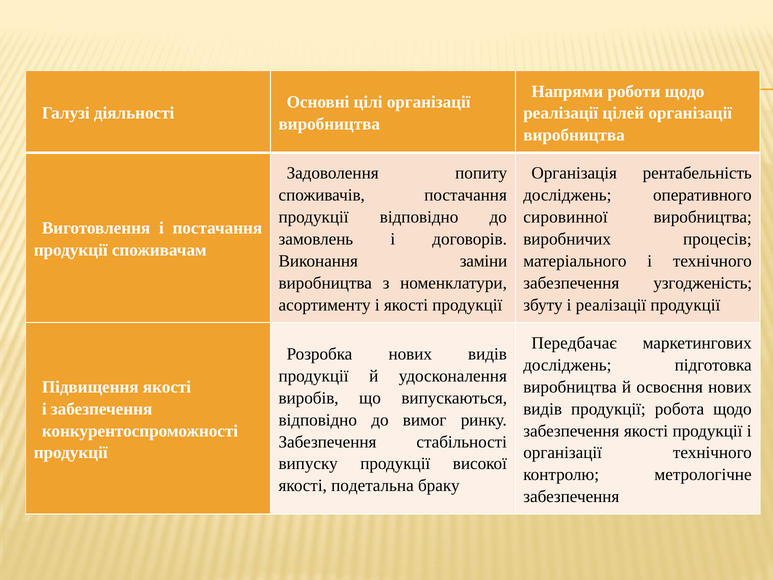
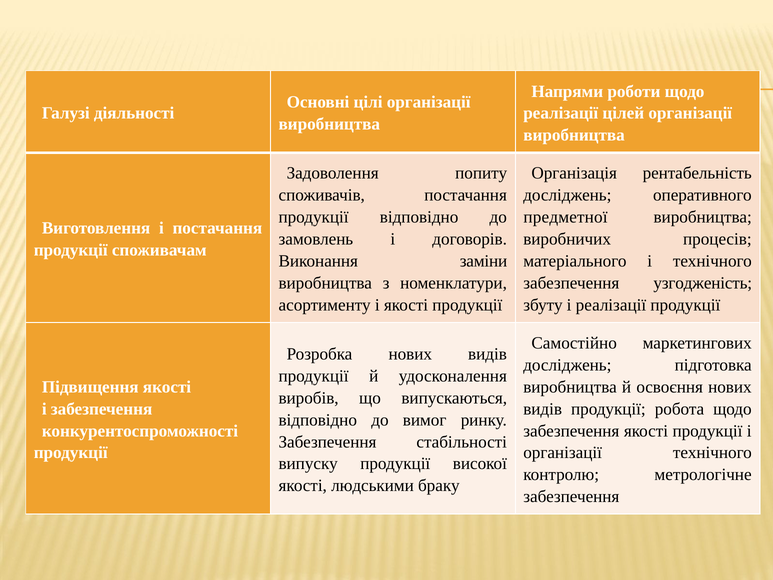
сировинної: сировинної -> предметної (566, 217)
Передбачає: Передбачає -> Самостійно (574, 343)
подетальна: подетальна -> людськими (372, 486)
